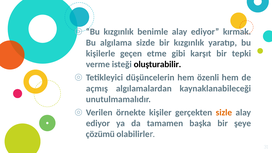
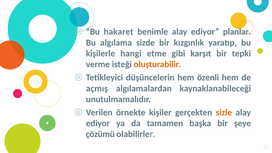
Bu kızgınlık: kızgınlık -> hakaret (119, 32)
kırmak: kırmak -> planlar (237, 32)
geçen: geçen -> hangi (131, 54)
oluşturabilir colour: black -> orange (157, 64)
